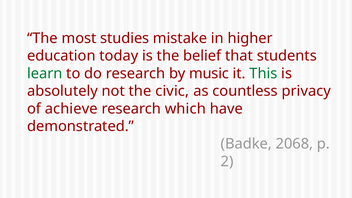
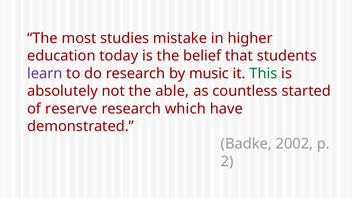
learn colour: green -> purple (45, 73)
civic: civic -> able (172, 91)
privacy: privacy -> started (306, 91)
achieve: achieve -> reserve (71, 109)
2068: 2068 -> 2002 (294, 144)
